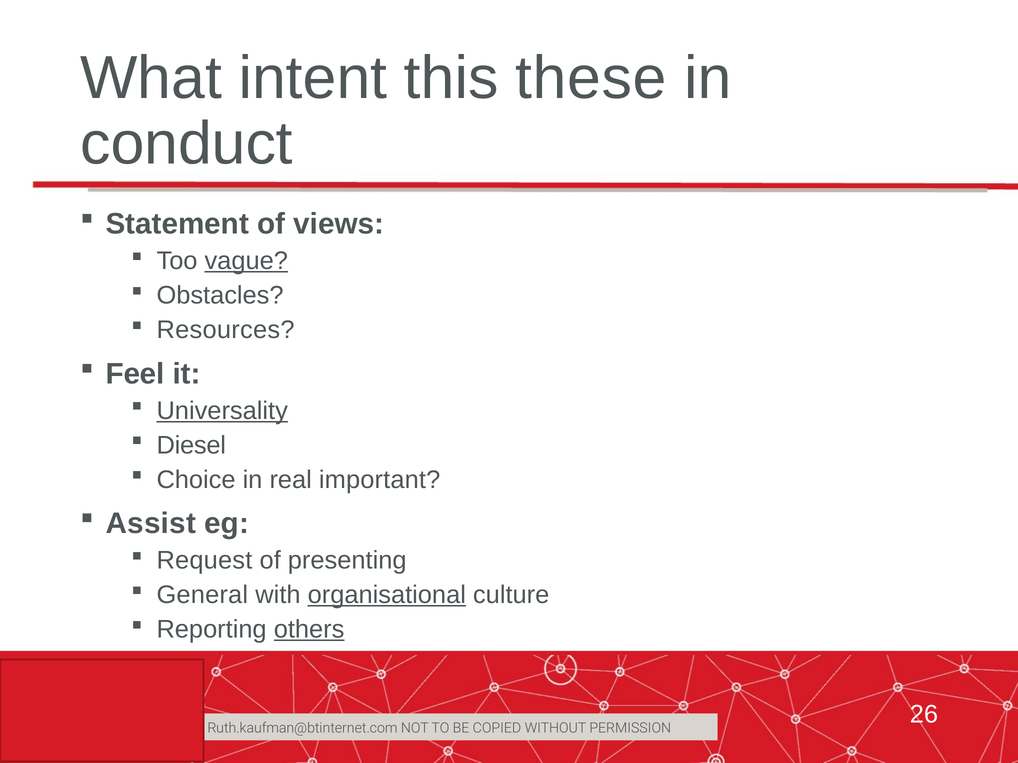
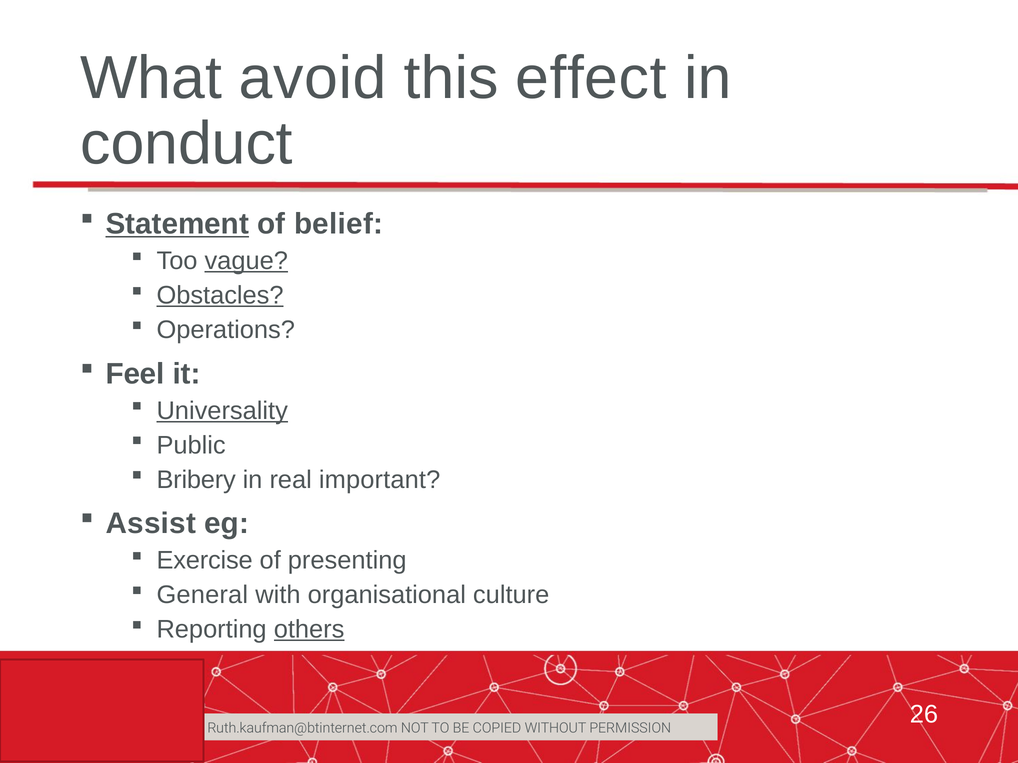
intent: intent -> avoid (313, 78)
these: these -> effect (591, 78)
Statement underline: none -> present (177, 224)
views: views -> belief (339, 224)
Obstacles underline: none -> present (220, 296)
Resources: Resources -> Operations (226, 330)
Diesel: Diesel -> Public (191, 445)
Choice: Choice -> Bribery (196, 480)
Request: Request -> Exercise (205, 561)
organisational underline: present -> none (387, 595)
